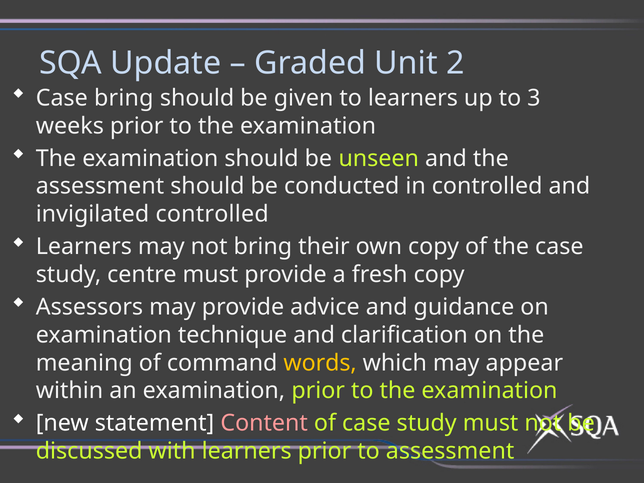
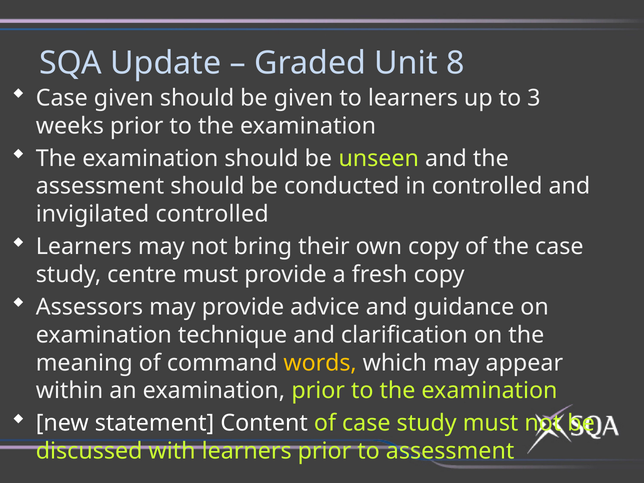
2: 2 -> 8 (455, 63)
Case bring: bring -> given (124, 98)
Content colour: pink -> white (264, 423)
